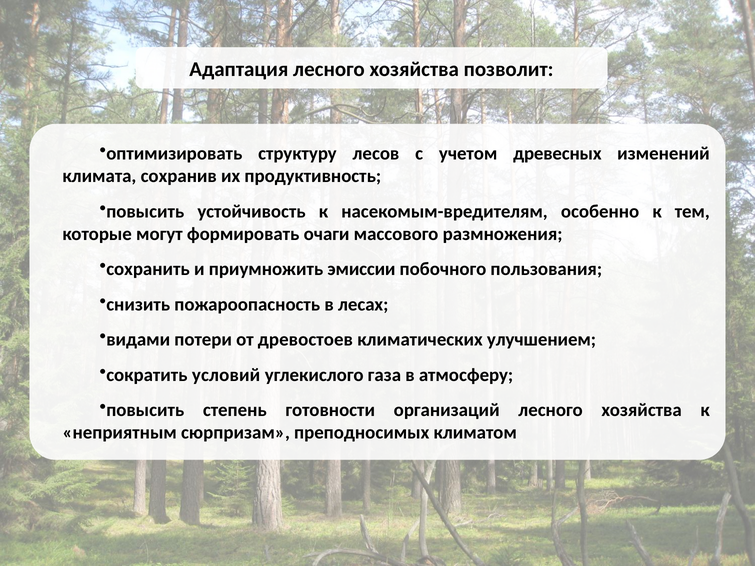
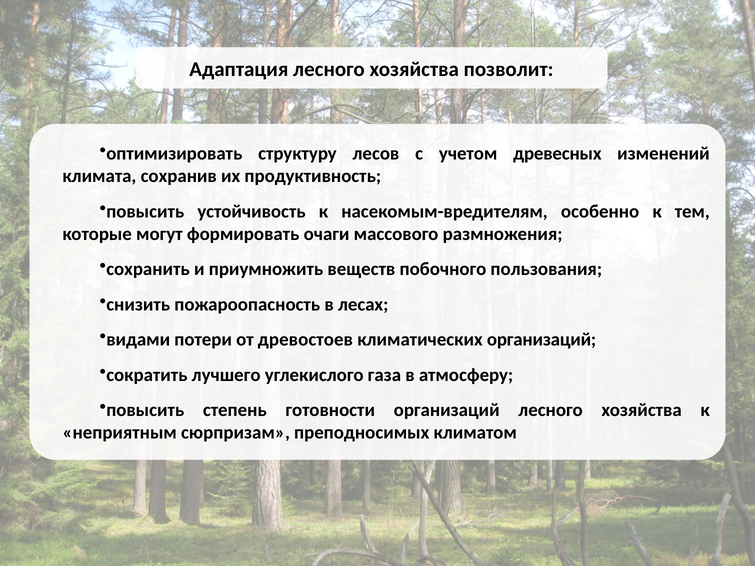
эмиссии: эмиссии -> веществ (361, 269)
климатических улучшением: улучшением -> организаций (542, 340)
условий: условий -> лучшего (226, 375)
